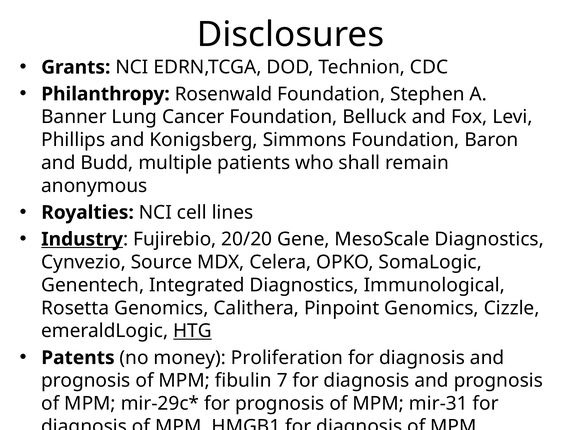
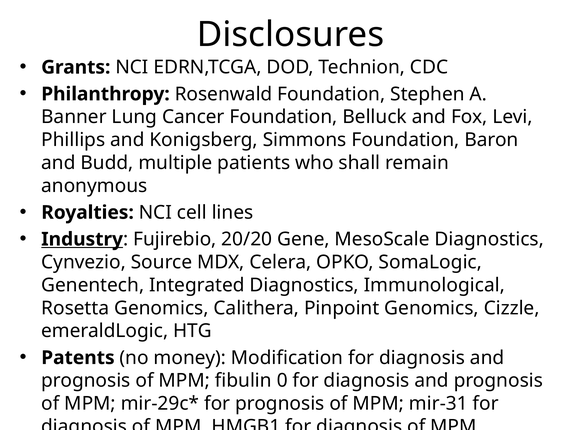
HTG underline: present -> none (192, 331)
Proliferation: Proliferation -> Modification (287, 358)
7: 7 -> 0 (282, 381)
